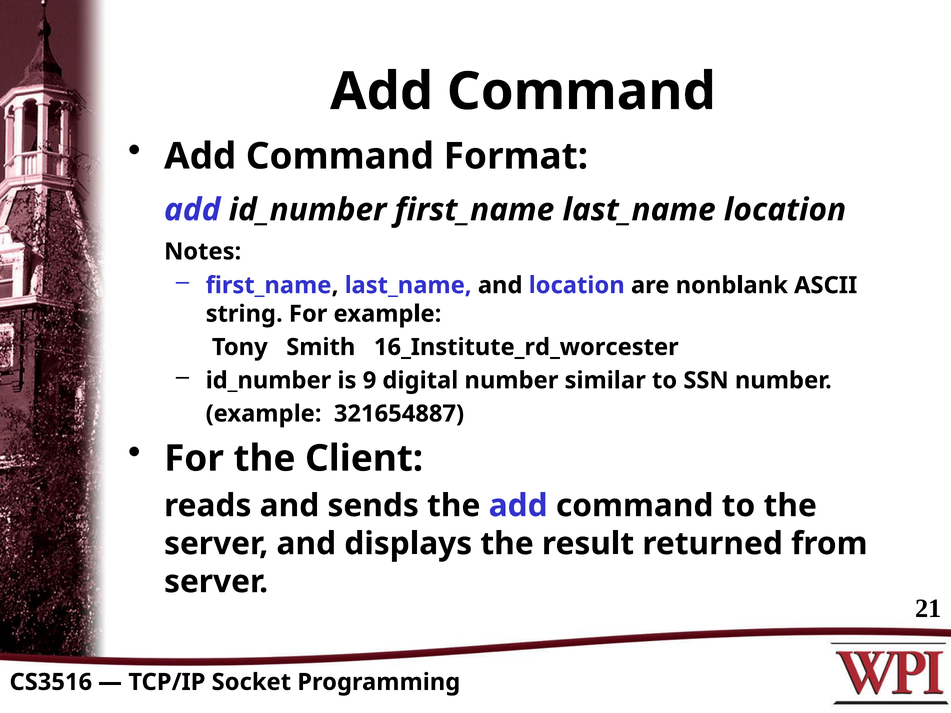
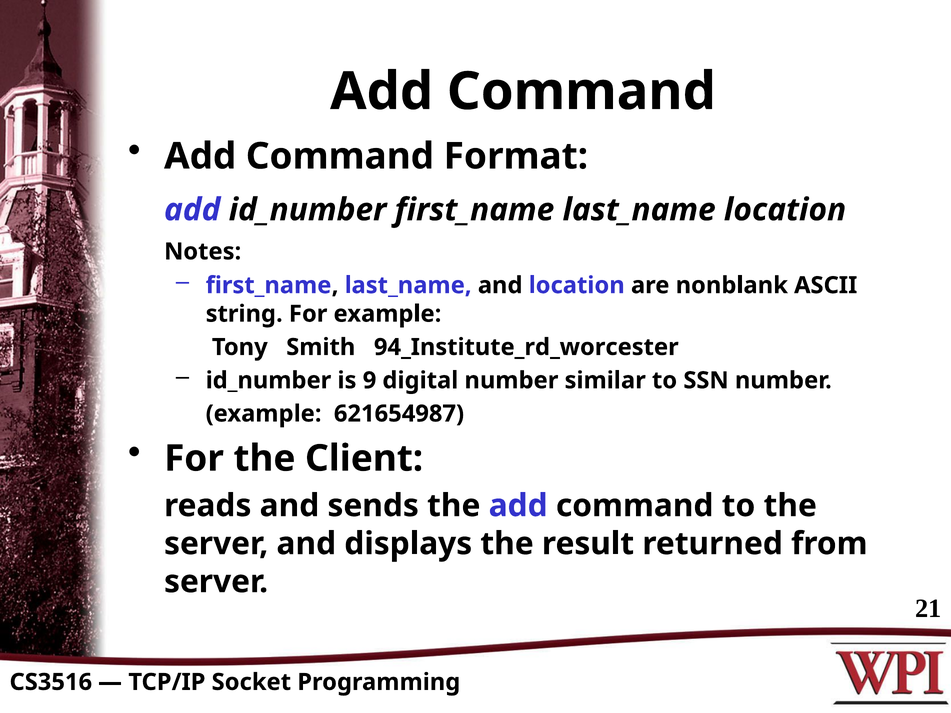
16_Institute_rd_worcester: 16_Institute_rd_worcester -> 94_Institute_rd_worcester (526, 347)
321654887: 321654887 -> 621654987 (399, 414)
